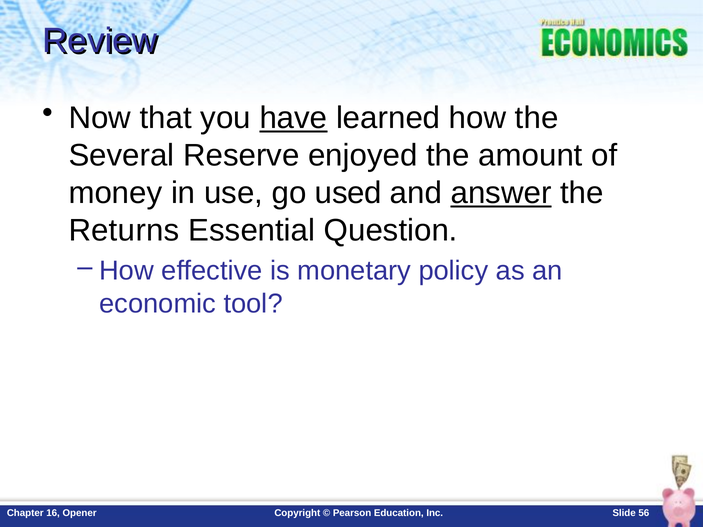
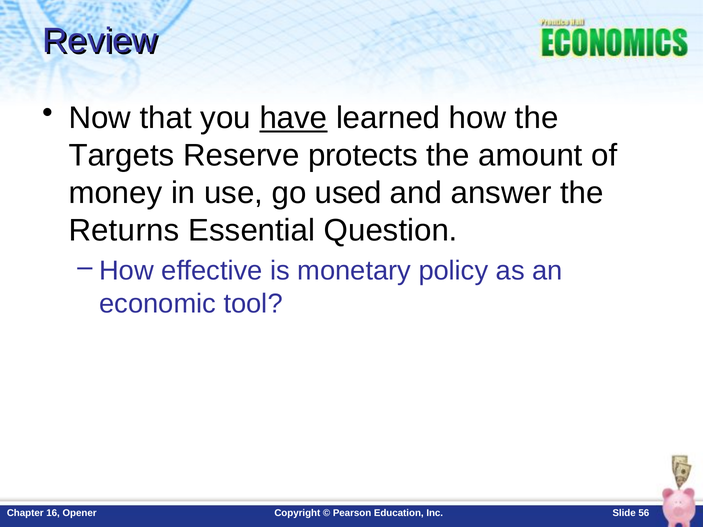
Several: Several -> Targets (121, 156)
enjoyed: enjoyed -> protects (363, 156)
answer underline: present -> none (501, 193)
